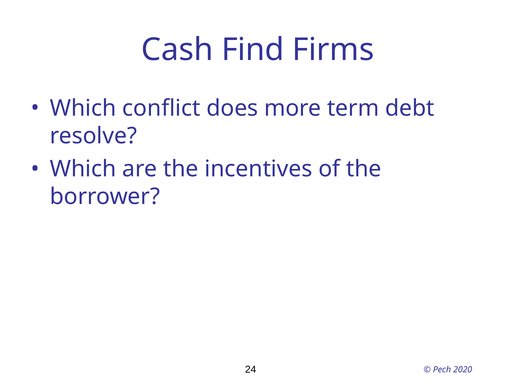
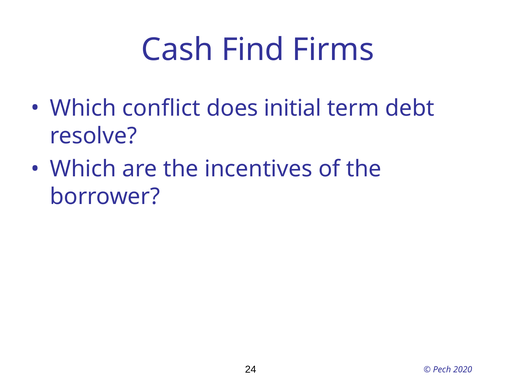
more: more -> initial (293, 108)
